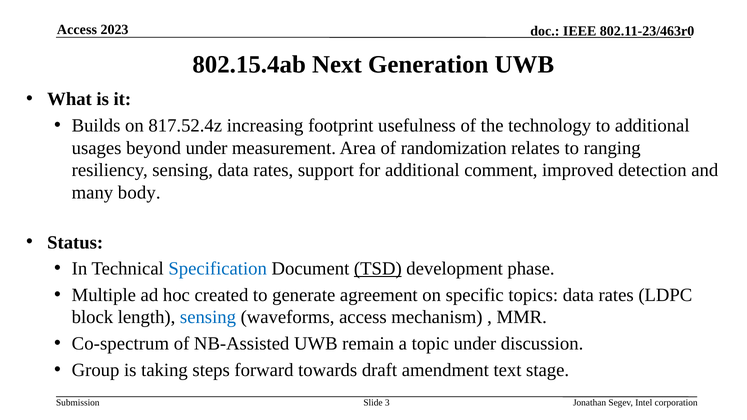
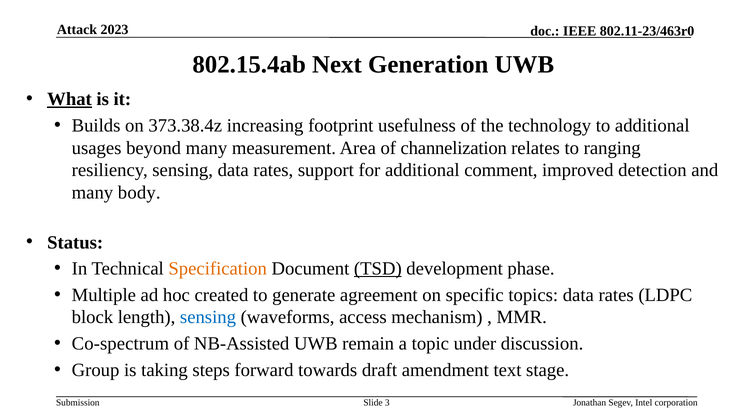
Access: Access -> Attack (77, 30)
What underline: none -> present (70, 99)
817.52.4z: 817.52.4z -> 373.38.4z (185, 126)
beyond under: under -> many (206, 148)
randomization: randomization -> channelization (454, 148)
Specification colour: blue -> orange (218, 269)
